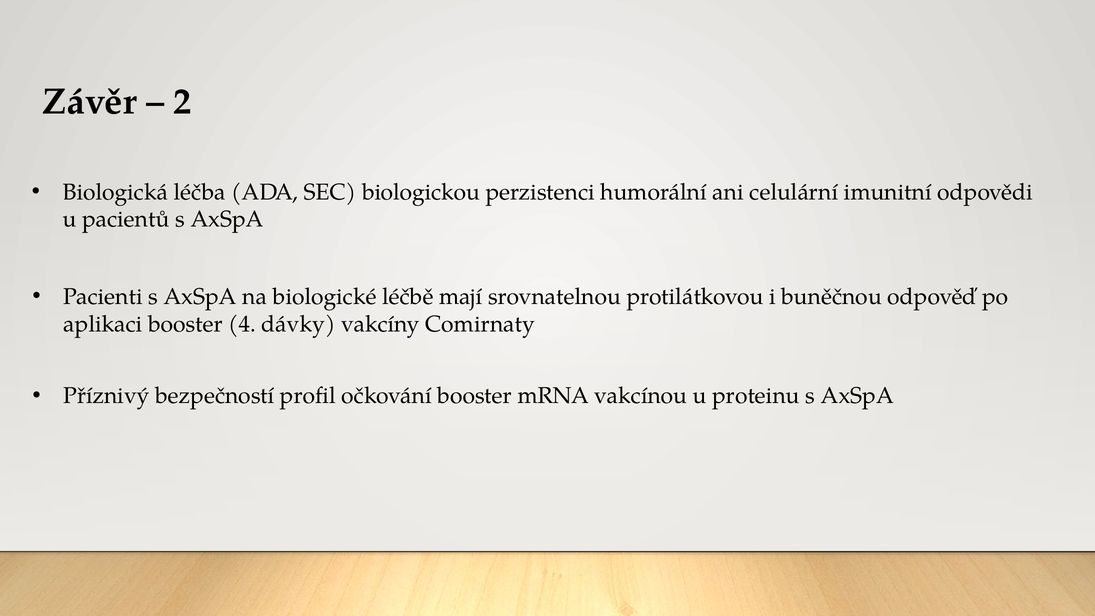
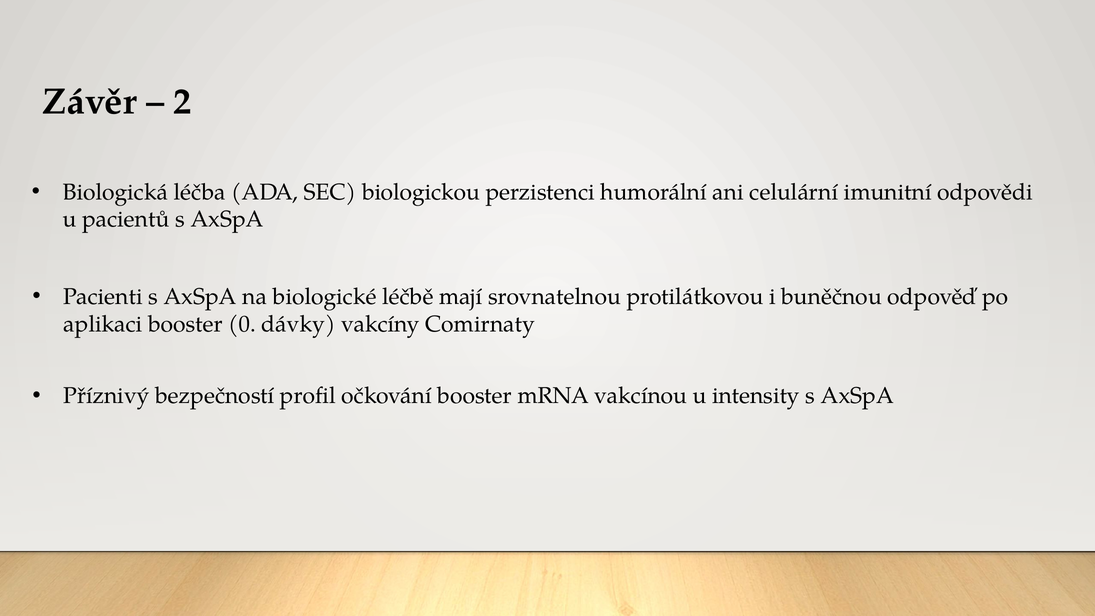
4: 4 -> 0 (242, 324)
proteinu: proteinu -> intensity (756, 396)
